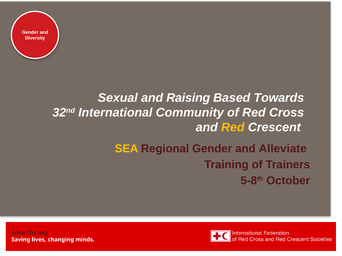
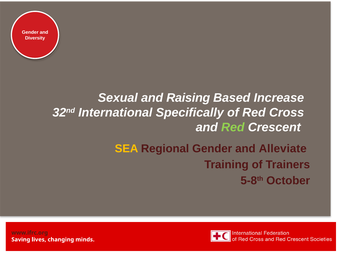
Towards: Towards -> Increase (279, 98)
Community: Community -> Specifically (190, 113)
Red colour: yellow -> light green (233, 128)
